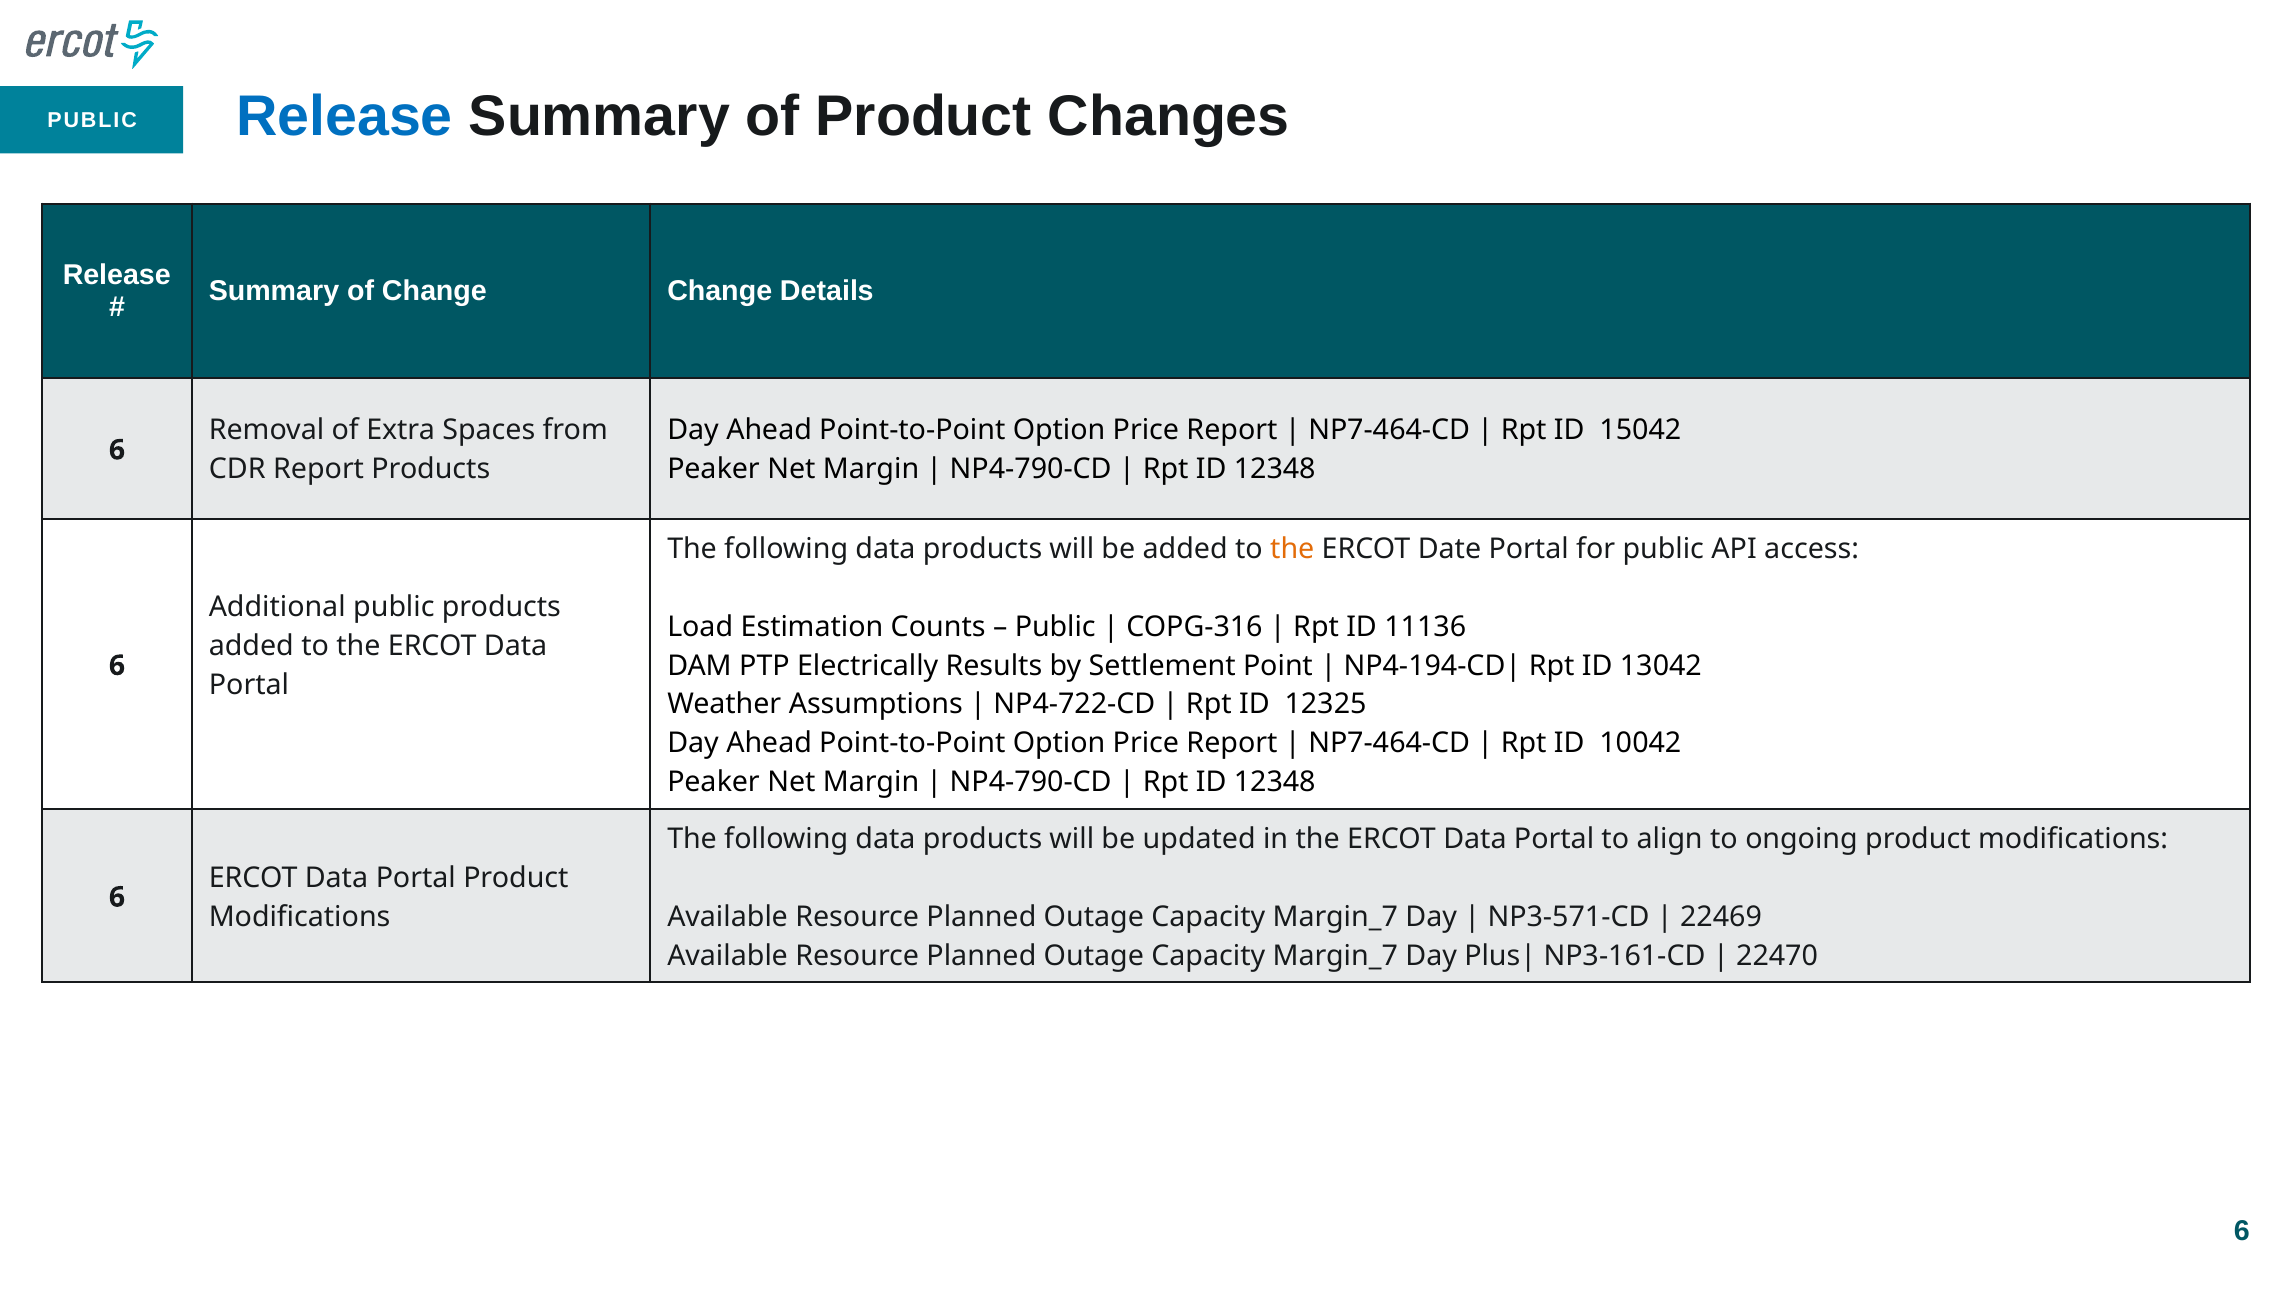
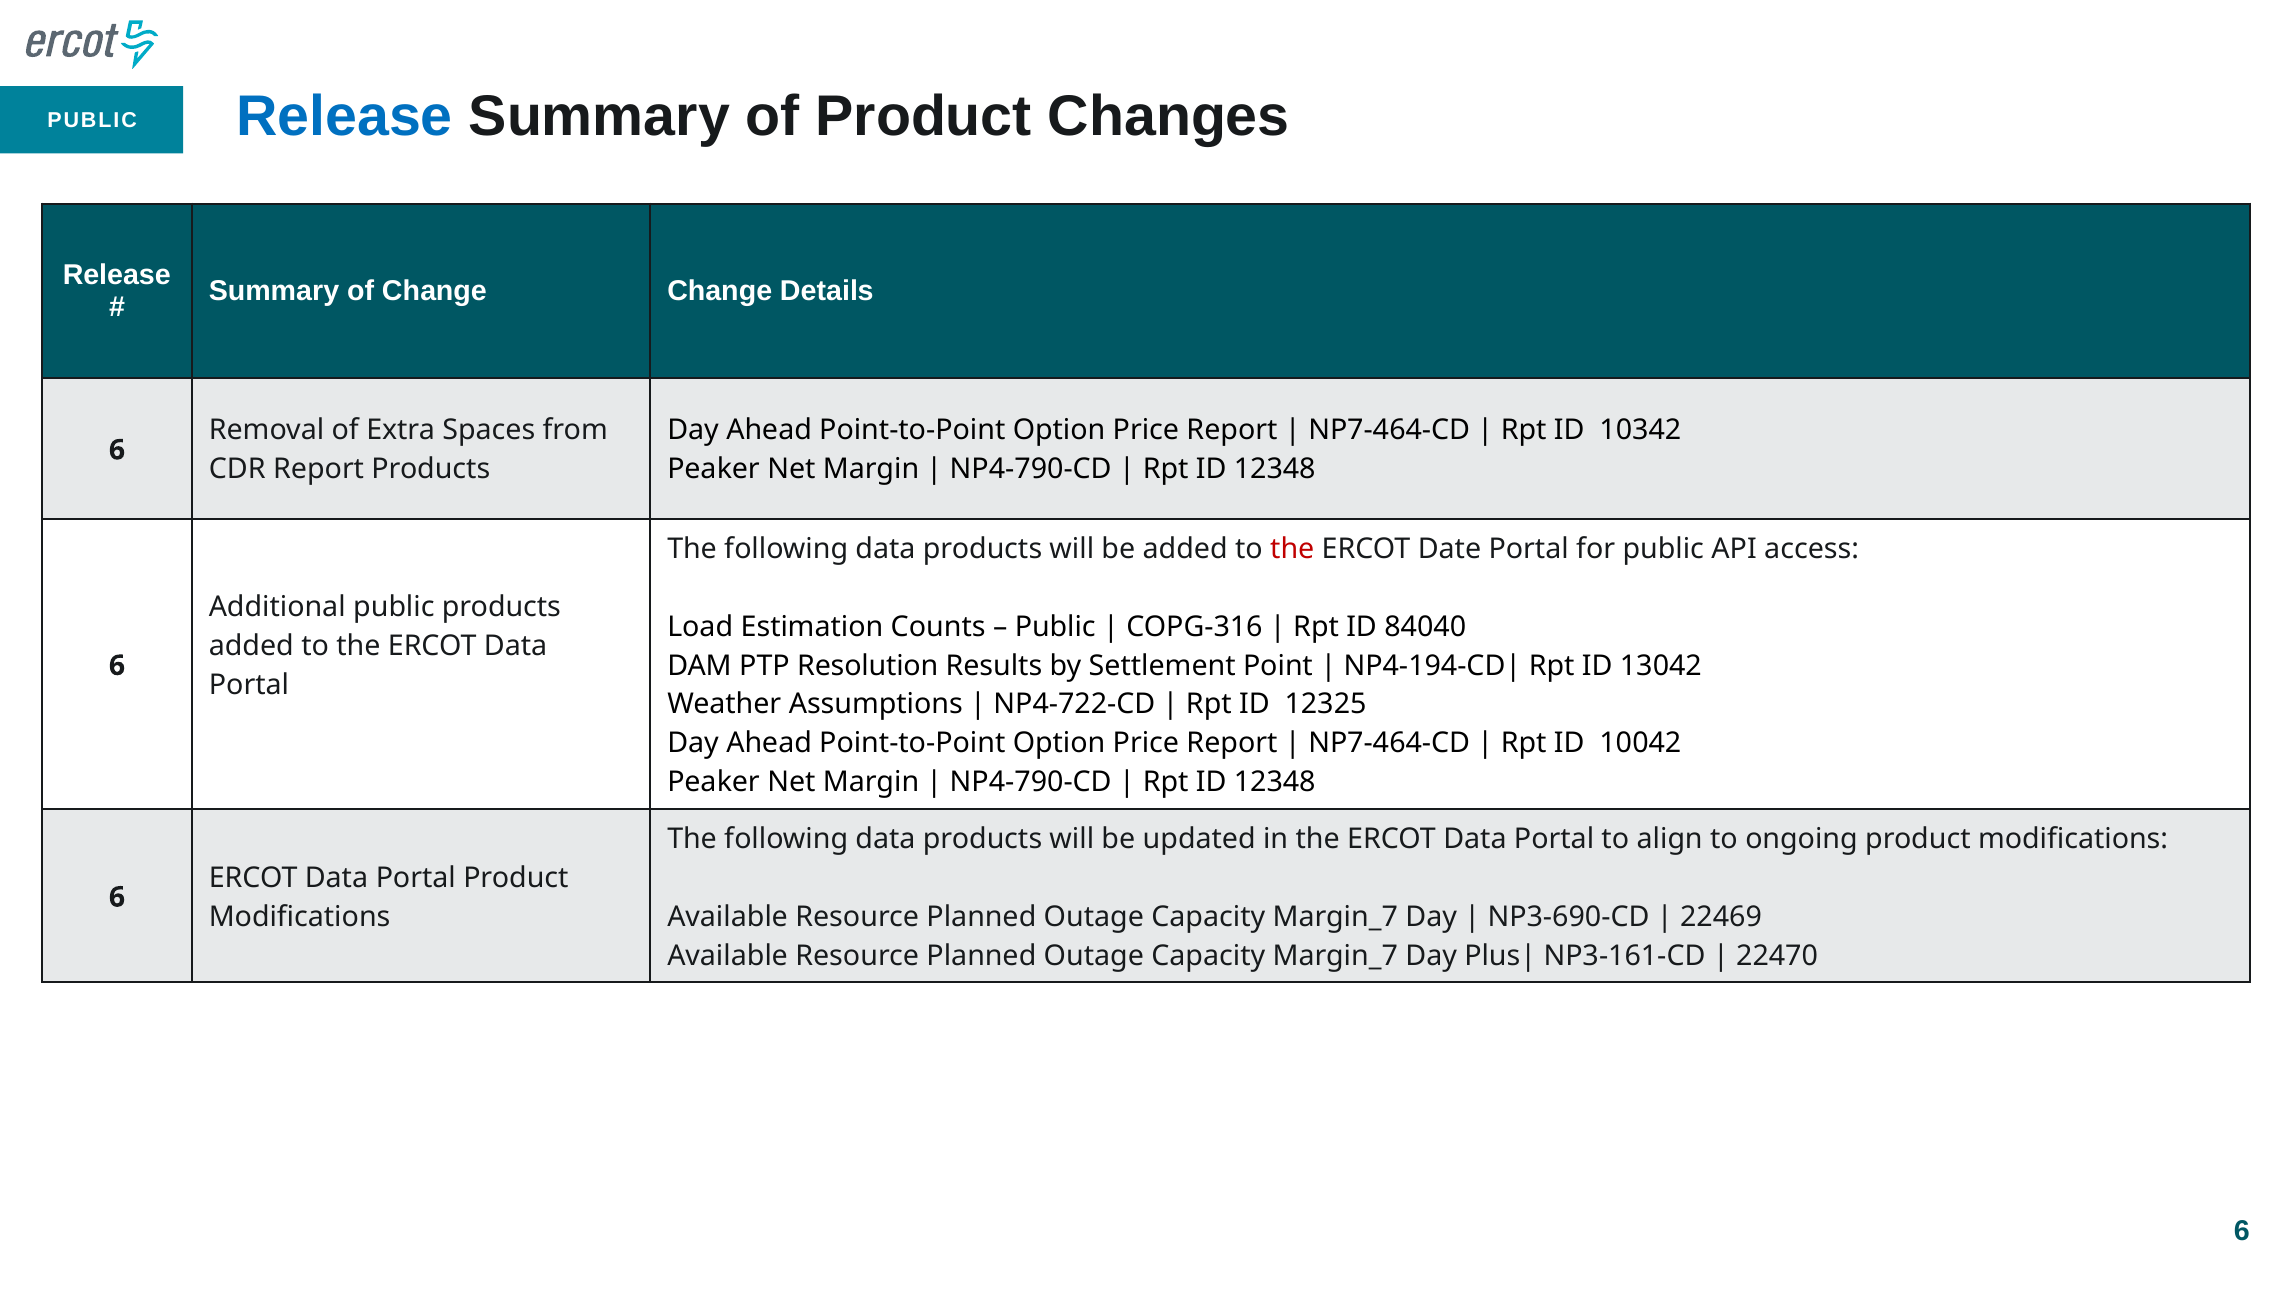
15042: 15042 -> 10342 (1640, 431)
the colour: orange -> red (1292, 549)
11136: 11136 -> 84040 (1425, 627)
Electrically: Electrically -> Resolution (868, 666)
NP3-571-CD: NP3-571-CD -> NP3-690-CD (1569, 917)
